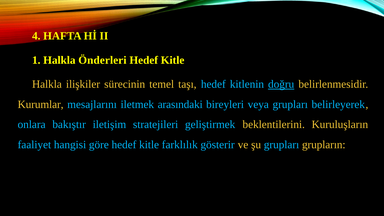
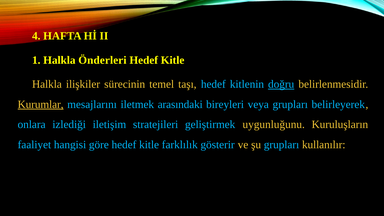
Kurumlar underline: none -> present (41, 104)
bakıştır: bakıştır -> izlediği (69, 124)
beklentilerini: beklentilerini -> uygunluğunu (274, 124)
grupların: grupların -> kullanılır (324, 145)
